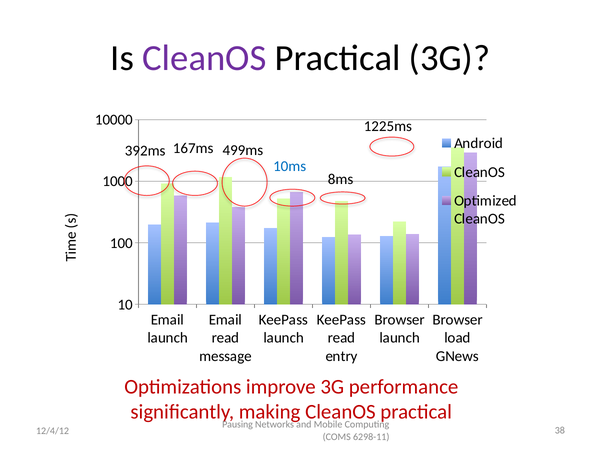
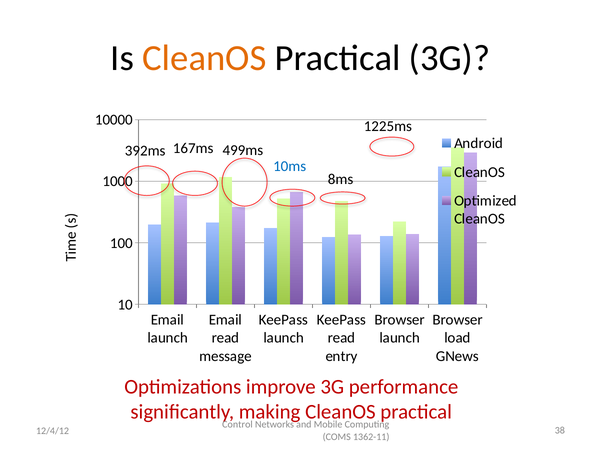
CleanOS colour: purple -> orange (204, 58)
Pausing: Pausing -> Control (237, 424)
6298-11: 6298-11 -> 1362-11 (371, 436)
